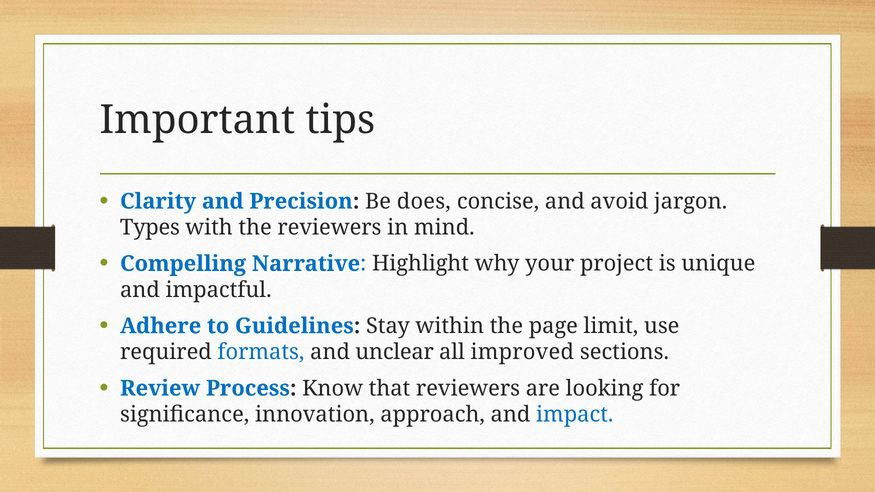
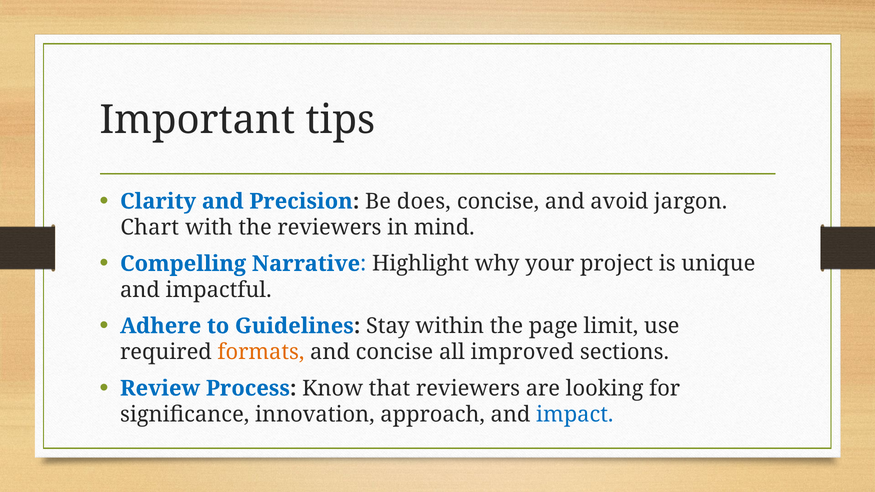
Types: Types -> Chart (150, 228)
formats colour: blue -> orange (261, 352)
and unclear: unclear -> concise (394, 352)
